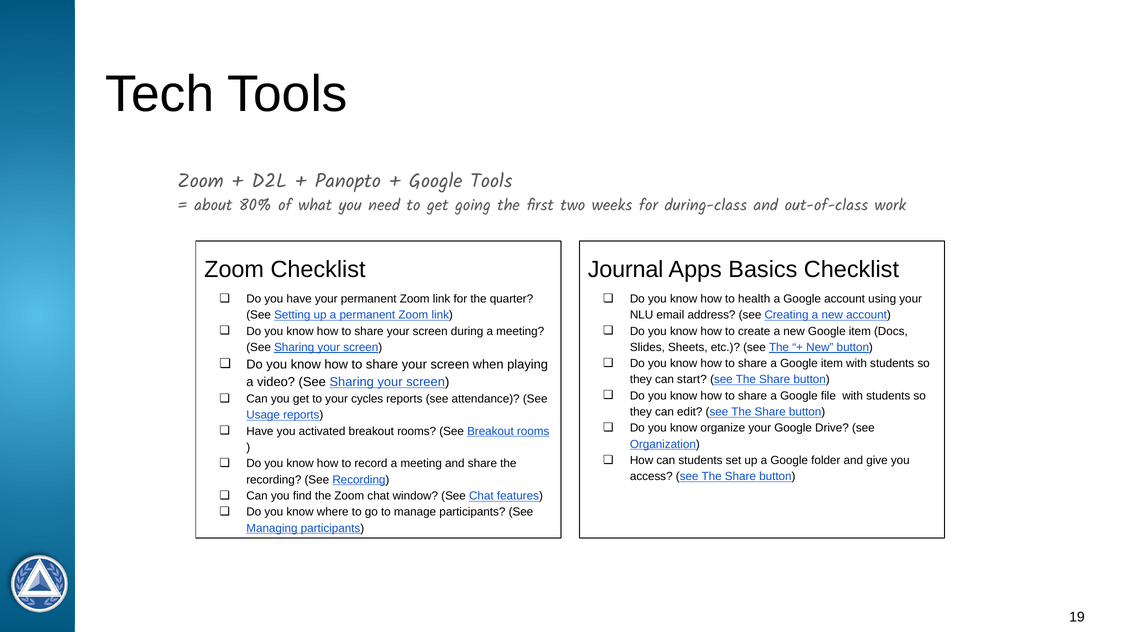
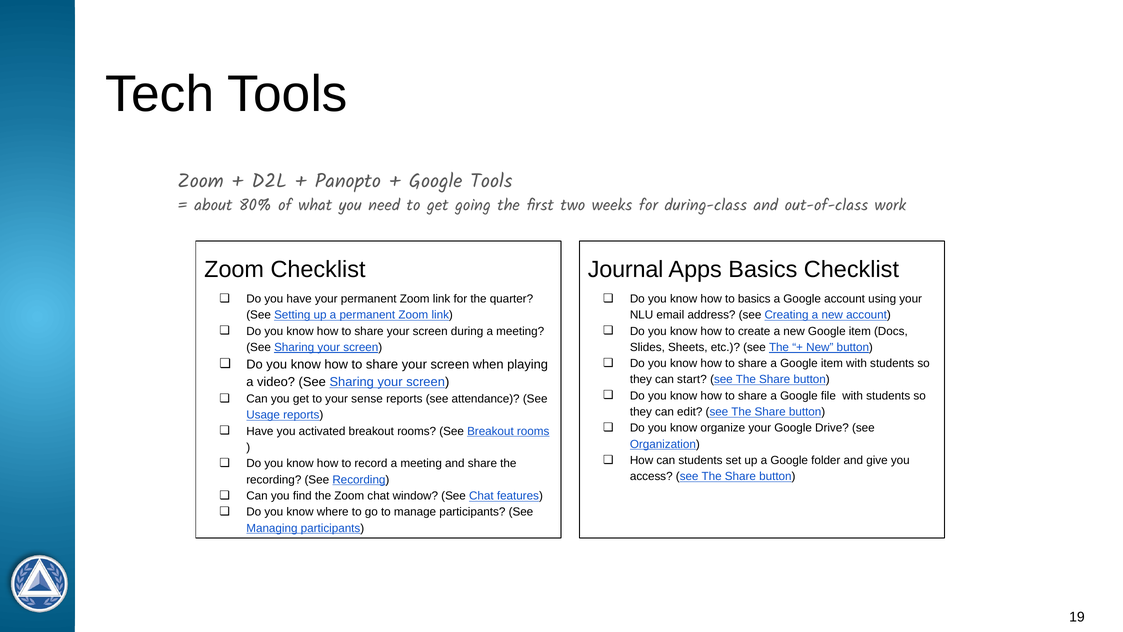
to health: health -> basics (754, 299)
cycles: cycles -> sense (367, 399)
